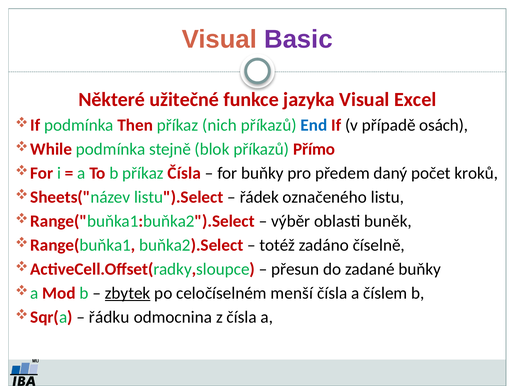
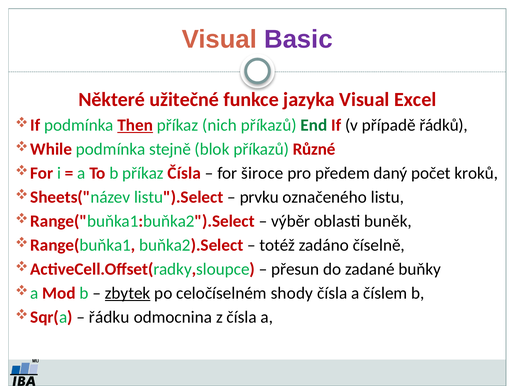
Then underline: none -> present (135, 125)
End colour: blue -> green (314, 125)
osách: osách -> řádků (444, 125)
Přímo: Přímo -> Různé (314, 149)
for buňky: buňky -> široce (262, 173)
řádek: řádek -> prvku (259, 197)
menší: menší -> shody (292, 293)
